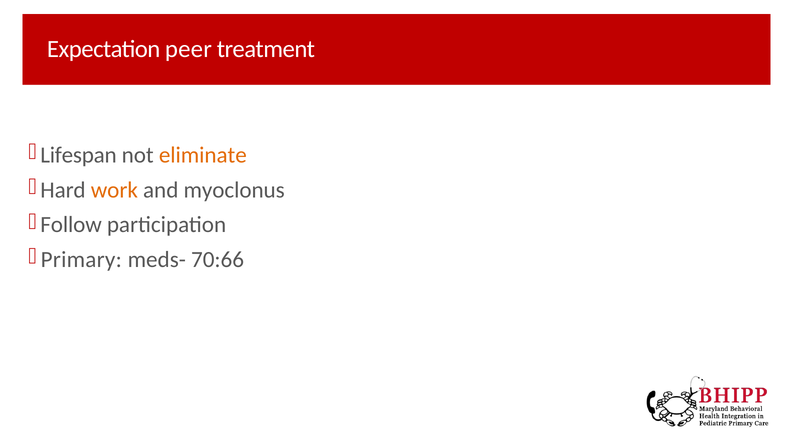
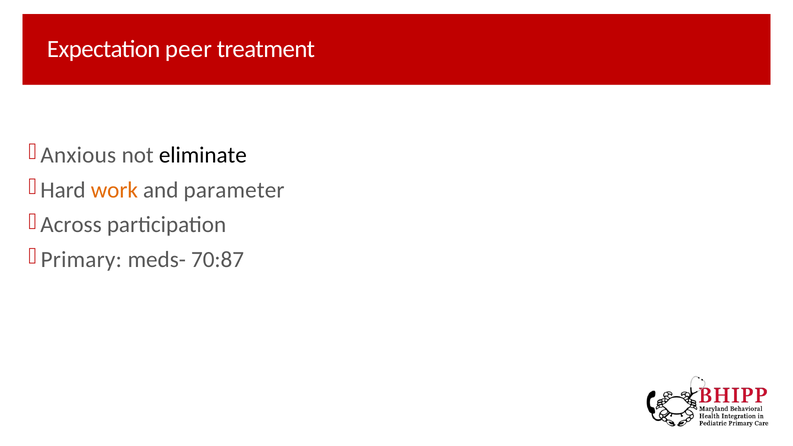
Lifespan: Lifespan -> Anxious (78, 155)
eliminate colour: orange -> black (203, 155)
myoclonus: myoclonus -> parameter (234, 190)
Follow: Follow -> Across (71, 225)
70:66: 70:66 -> 70:87 (218, 260)
